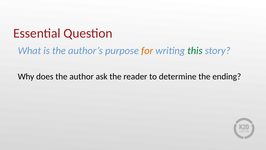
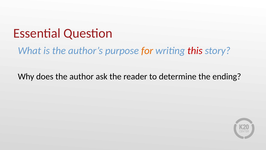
this colour: green -> red (195, 50)
